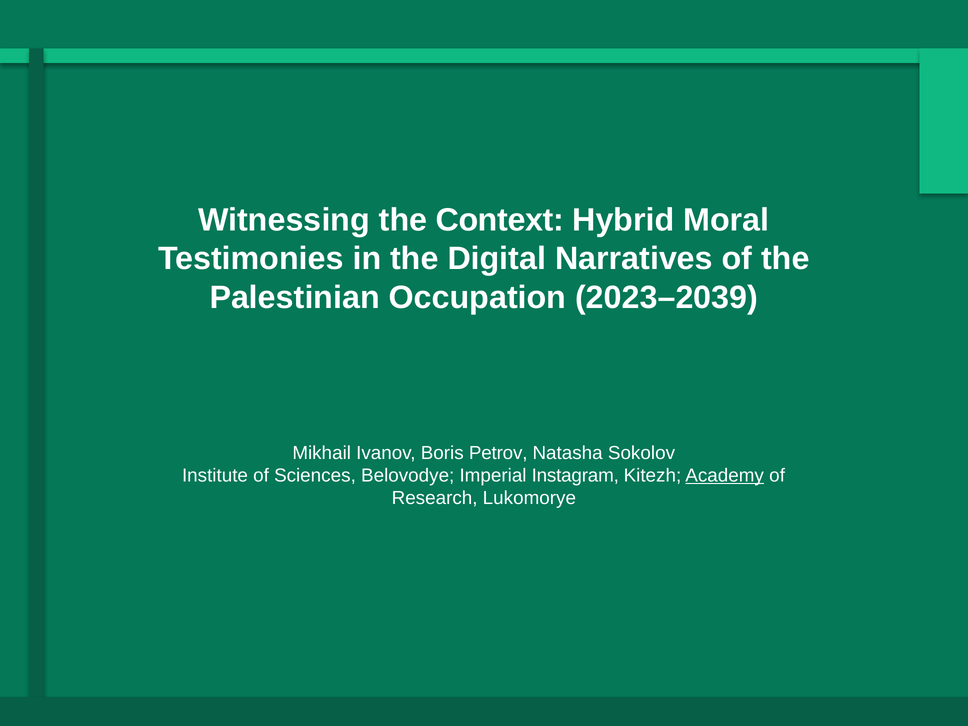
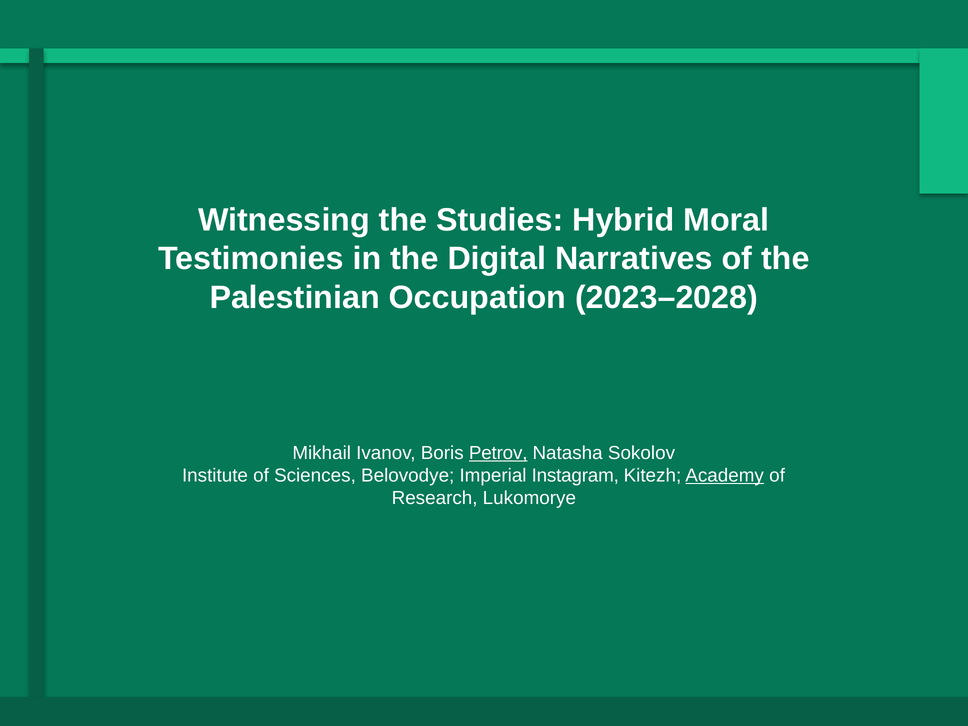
Context: Context -> Studies (500, 220)
2023–2039: 2023–2039 -> 2023–2028 (667, 297)
Petrov underline: none -> present (498, 453)
